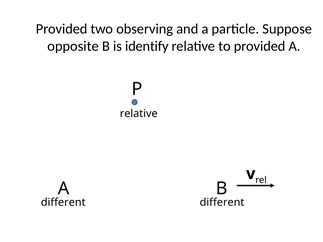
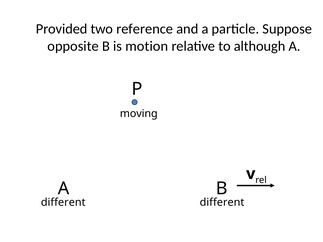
observing: observing -> reference (145, 29)
identify: identify -> motion (147, 46)
to provided: provided -> although (260, 46)
relative: relative -> moving (139, 114)
